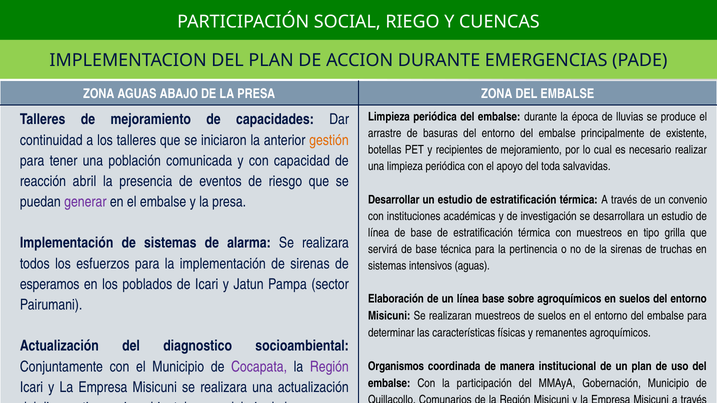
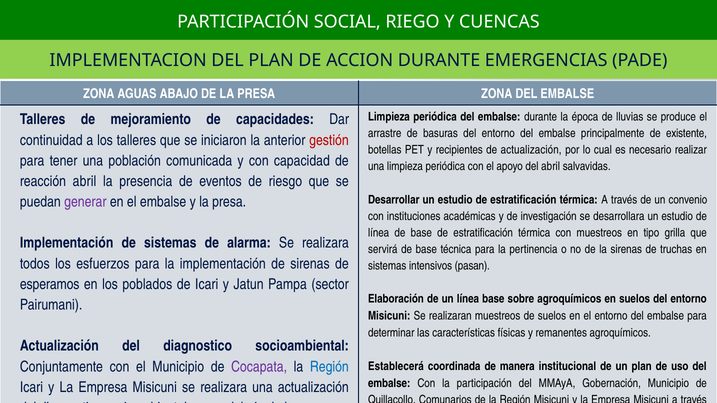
gestión colour: orange -> red (329, 140)
recipientes de mejoramiento: mejoramiento -> actualización (531, 150)
del toda: toda -> abril (551, 166)
intensivos aguas: aguas -> pasan (472, 266)
Región colour: purple -> blue (329, 367)
Organismos: Organismos -> Establecerá (396, 367)
